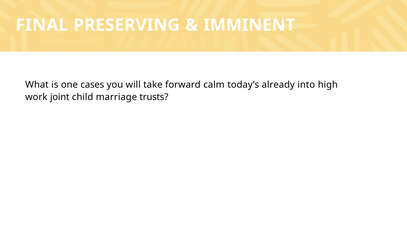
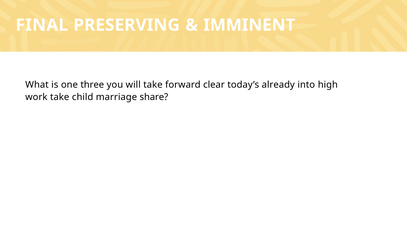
cases: cases -> three (92, 85)
calm: calm -> clear (214, 85)
work joint: joint -> take (60, 97)
trusts: trusts -> share (154, 97)
